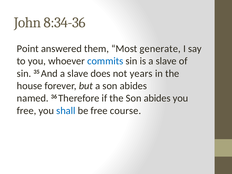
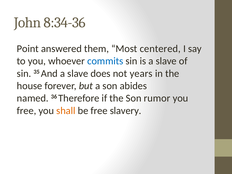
generate: generate -> centered (160, 49)
the Son abides: abides -> rumor (157, 98)
shall colour: blue -> orange (66, 111)
course: course -> slavery (126, 111)
